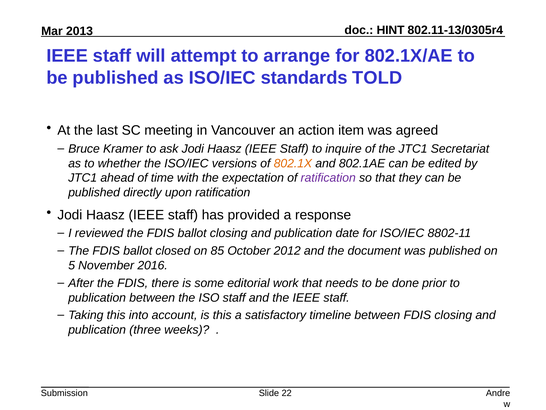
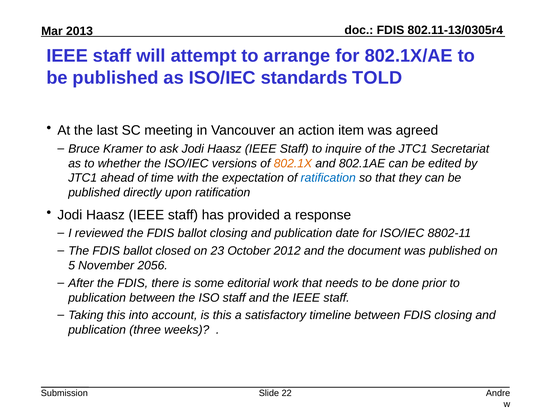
HINT: HINT -> FDIS (390, 30)
ratification colour: purple -> blue (328, 178)
85: 85 -> 23 (217, 251)
2016: 2016 -> 2056 (153, 265)
